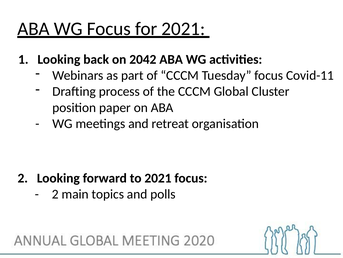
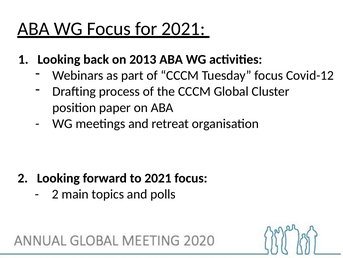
2042: 2042 -> 2013 (143, 59)
Covid-11: Covid-11 -> Covid-12 (310, 75)
